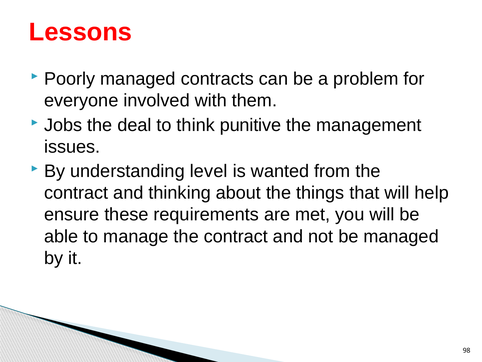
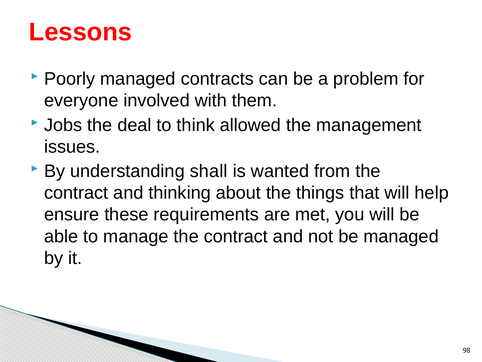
punitive: punitive -> allowed (250, 125)
level: level -> shall (209, 171)
